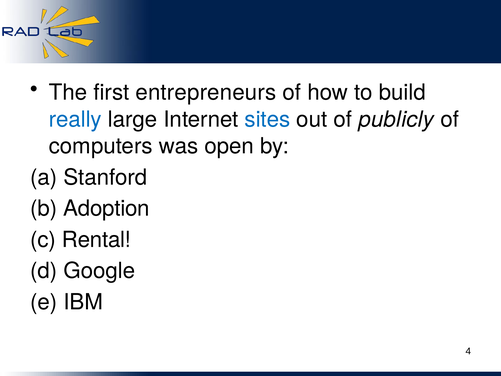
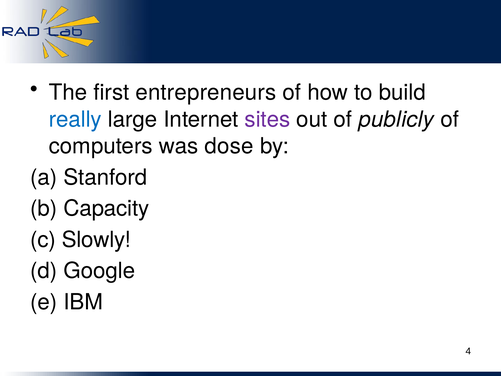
sites colour: blue -> purple (267, 119)
open: open -> dose (229, 146)
Adoption: Adoption -> Capacity (106, 208)
Rental: Rental -> Slowly (97, 240)
